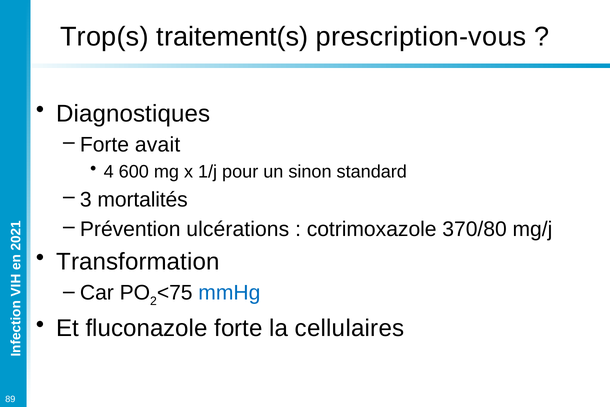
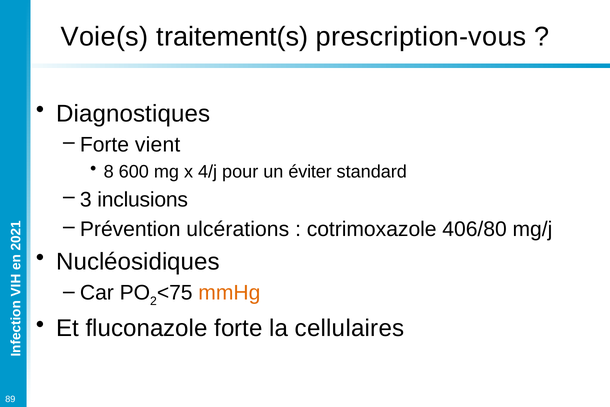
Trop(s: Trop(s -> Voie(s (104, 37)
avait: avait -> vient (158, 145)
4: 4 -> 8 (109, 172)
1/j: 1/j -> 4/j (208, 172)
sinon: sinon -> éviter (310, 172)
mortalités: mortalités -> inclusions (143, 200)
370/80: 370/80 -> 406/80 (475, 229)
Transformation: Transformation -> Nucléosidiques (138, 261)
mmHg colour: blue -> orange (229, 293)
